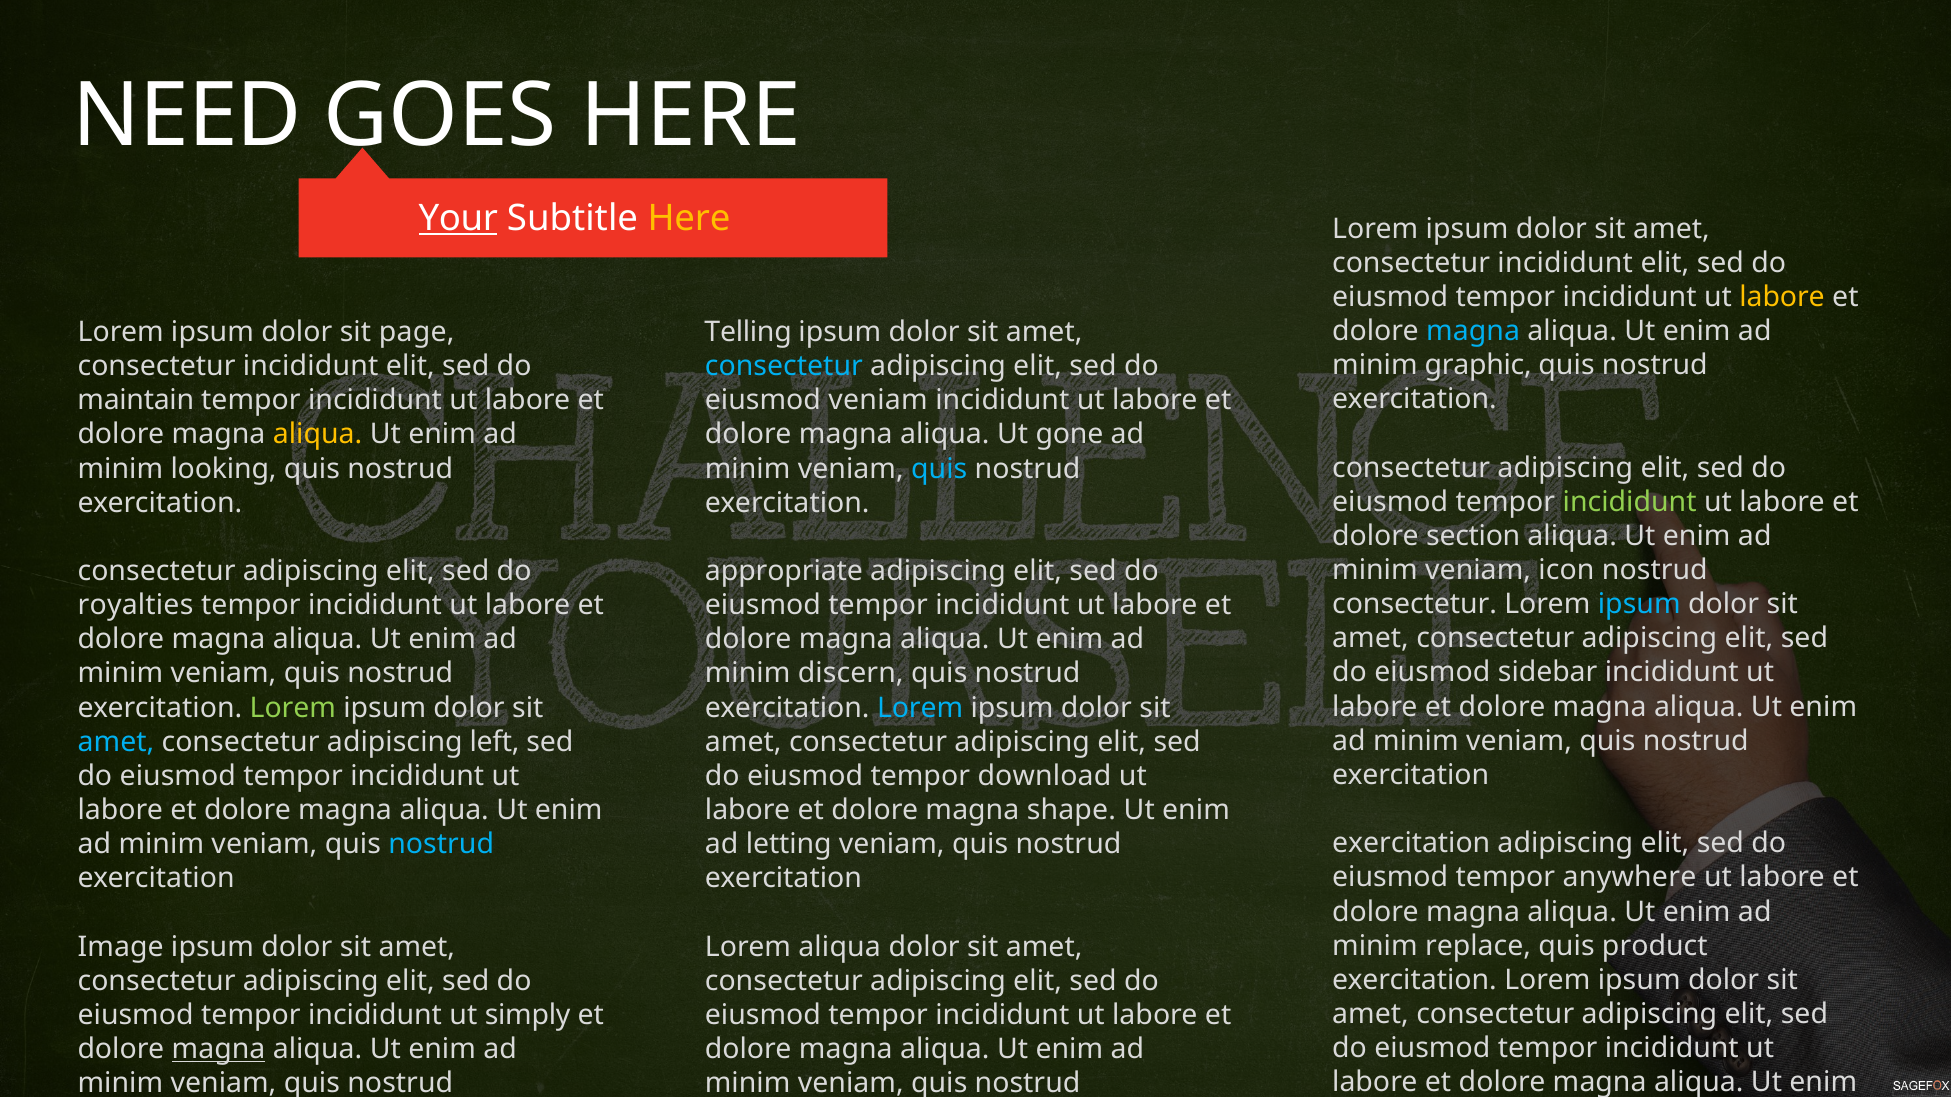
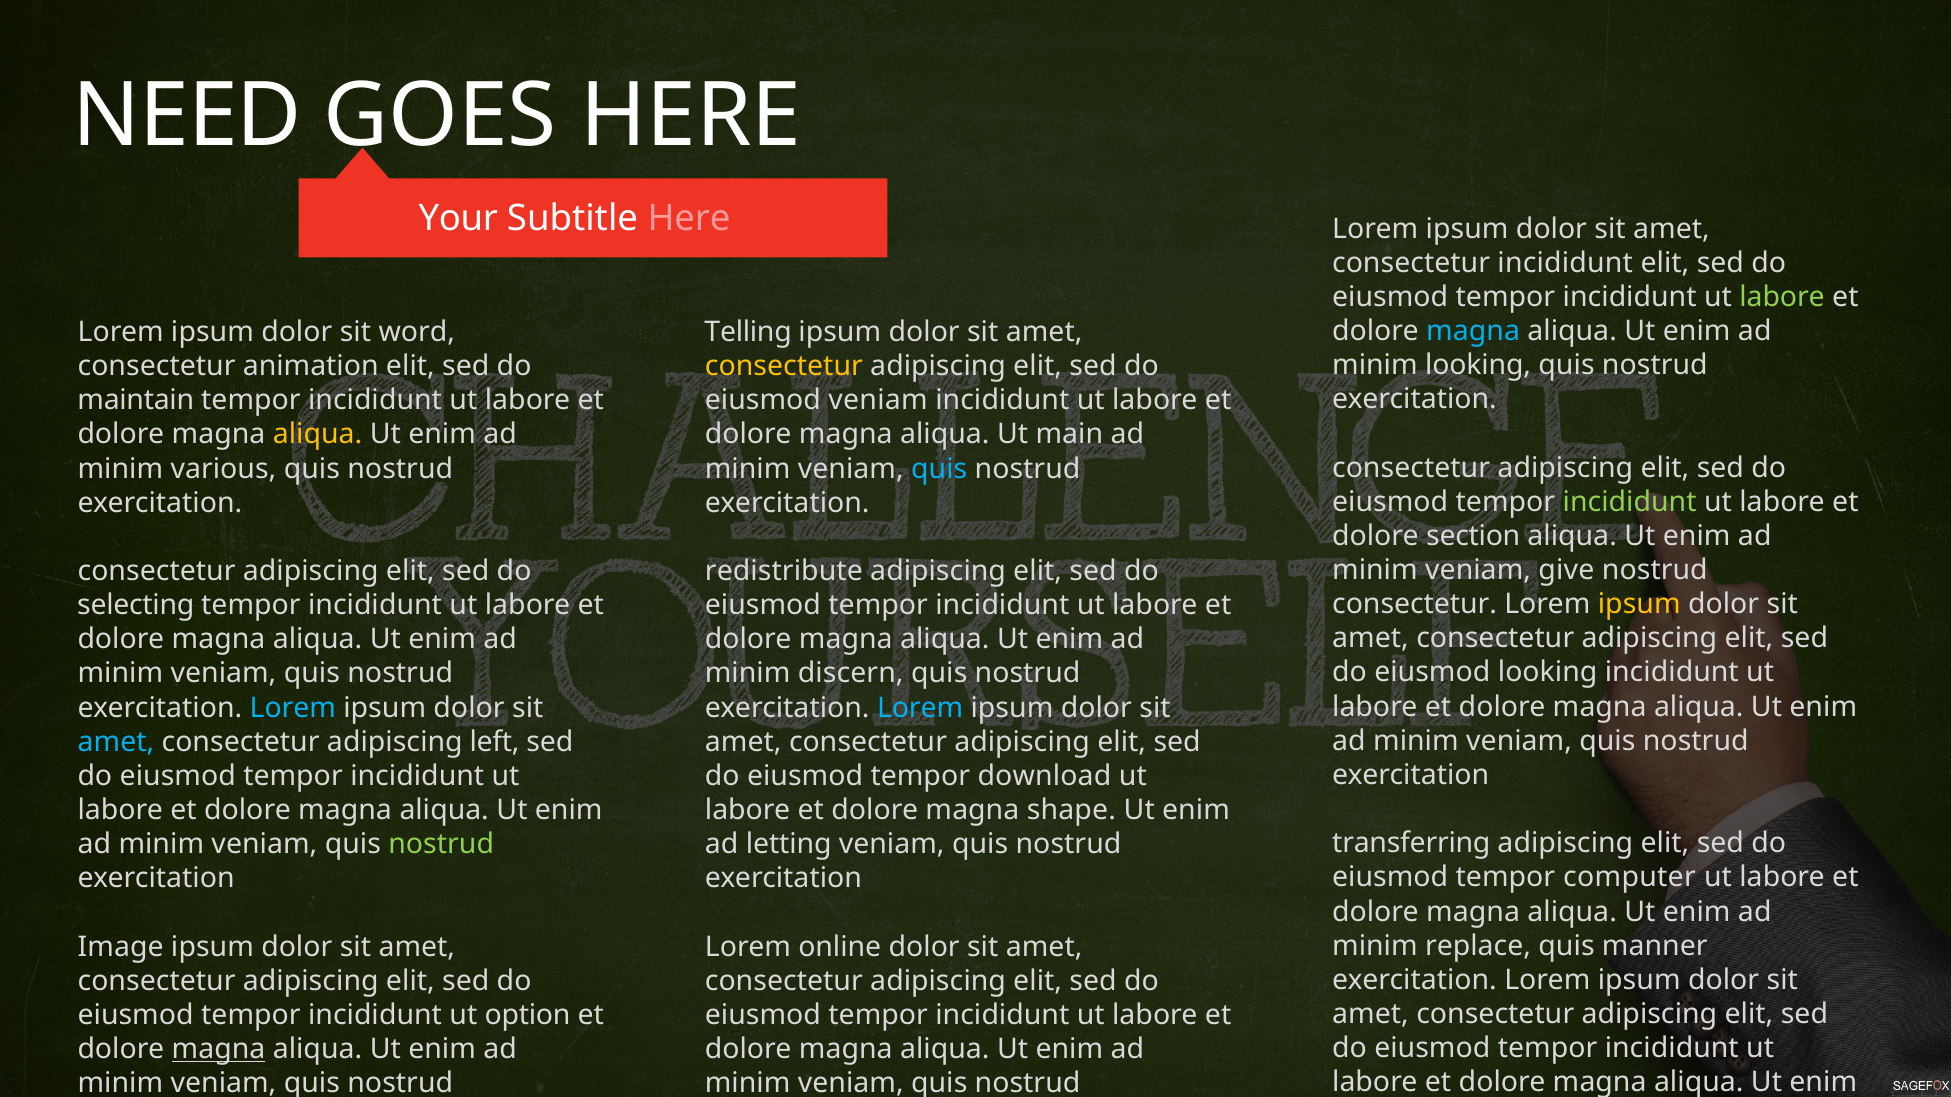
Your underline: present -> none (458, 218)
Here colour: yellow -> pink (689, 218)
labore colour: yellow -> light green (1782, 297)
page: page -> word (417, 332)
minim graphic: graphic -> looking (1478, 365)
incididunt: incididunt -> animation (311, 366)
consectetur colour: light blue -> yellow (784, 366)
gone: gone -> main (1069, 435)
looking: looking -> various (223, 469)
icon: icon -> give (1566, 570)
appropriate: appropriate -> redistribute (784, 571)
ipsum colour: light blue -> yellow (1639, 605)
royalties: royalties -> selecting (136, 606)
eiusmod sidebar: sidebar -> looking (1548, 673)
Lorem colour: light green -> light blue (293, 708)
exercitation: exercitation -> transferring (1411, 844)
nostrud colour: light blue -> light green (441, 845)
anywhere: anywhere -> computer (1630, 878)
product: product -> manner (1655, 946)
Lorem aliqua: aliqua -> online (840, 947)
simply: simply -> option (528, 1015)
